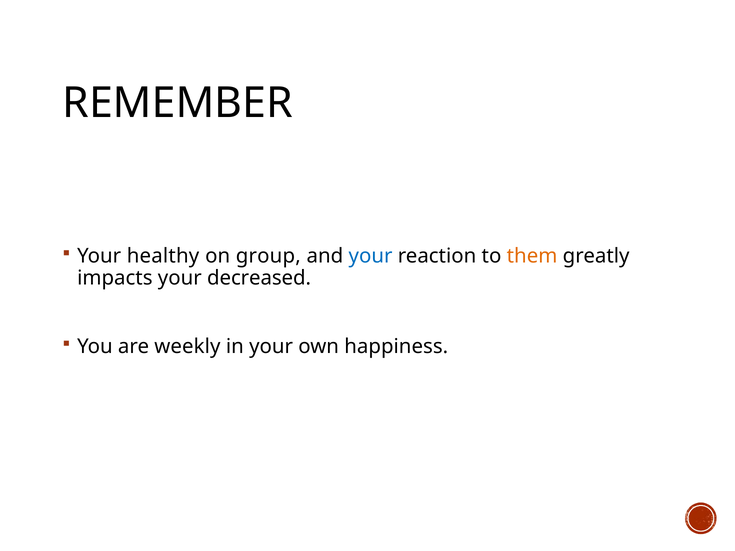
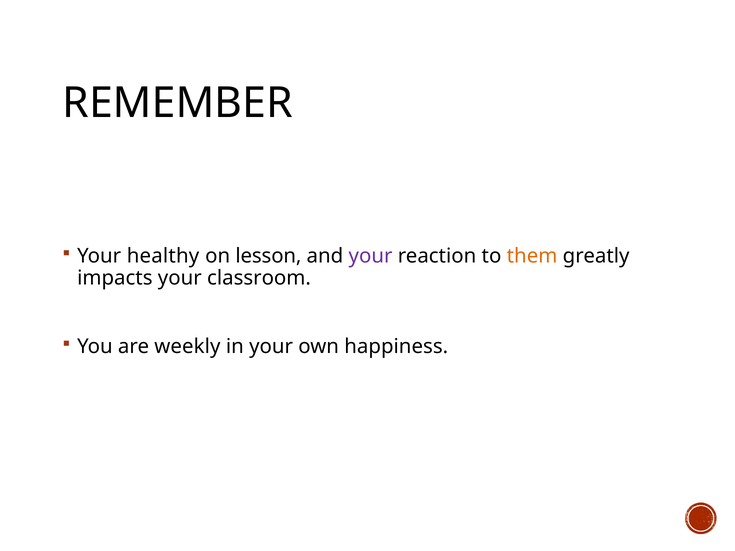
group: group -> lesson (268, 256)
your colour: blue -> purple (371, 256)
decreased: decreased -> classroom (259, 278)
